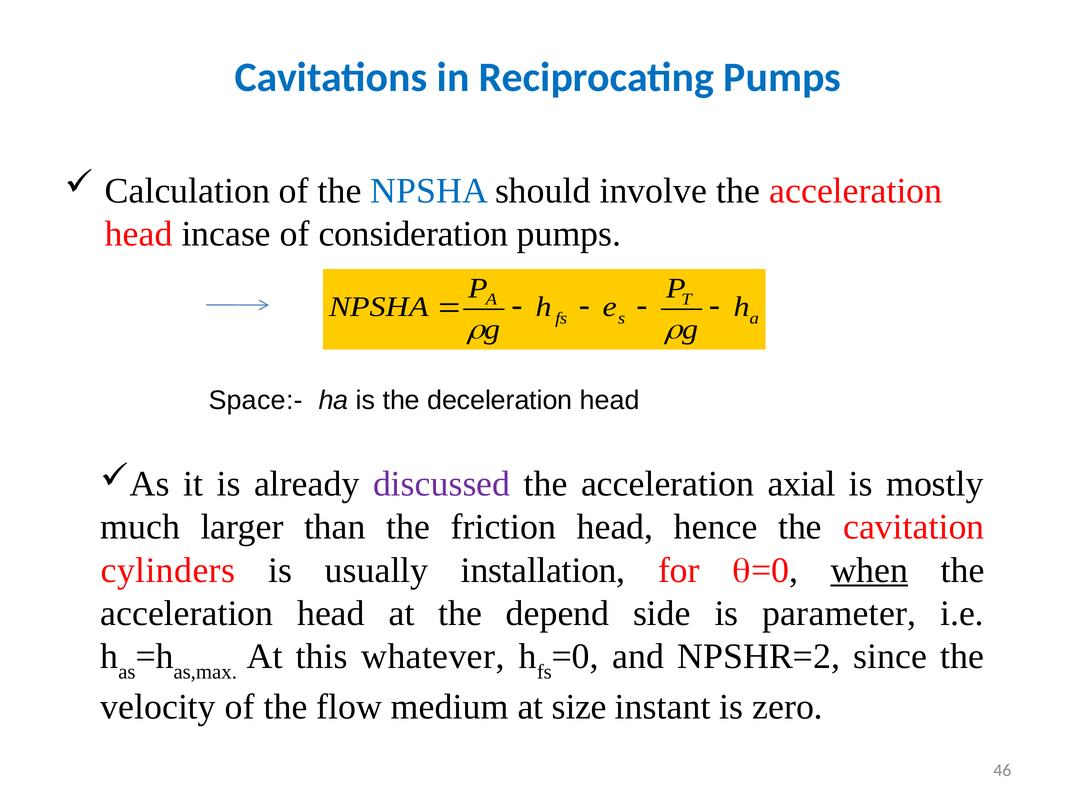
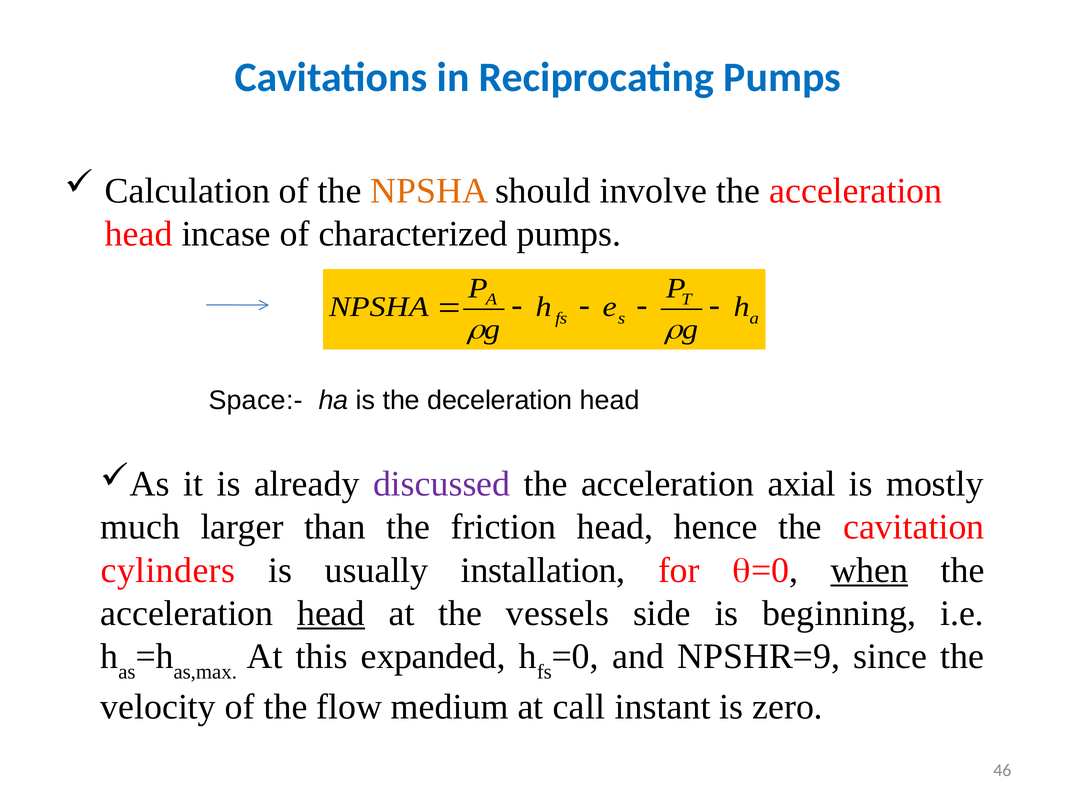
NPSHA colour: blue -> orange (429, 191)
consideration: consideration -> characterized (413, 234)
head underline: none -> present (331, 613)
depend: depend -> vessels (557, 613)
parameter: parameter -> beginning (839, 613)
whatever: whatever -> expanded (433, 656)
NPSHR=2: NPSHR=2 -> NPSHR=9 (759, 656)
size: size -> call (579, 707)
